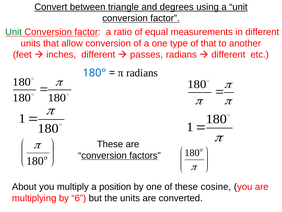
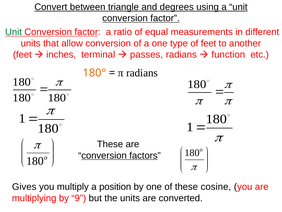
of that: that -> feet (208, 43)
inches different: different -> terminal (98, 55)
different: different -> function (228, 55)
180° colour: blue -> orange (94, 73)
About: About -> Gives (24, 186)
6: 6 -> 9 (79, 198)
